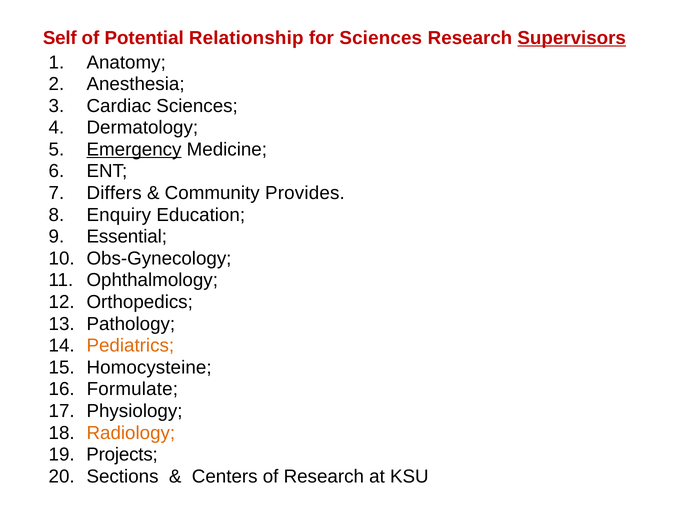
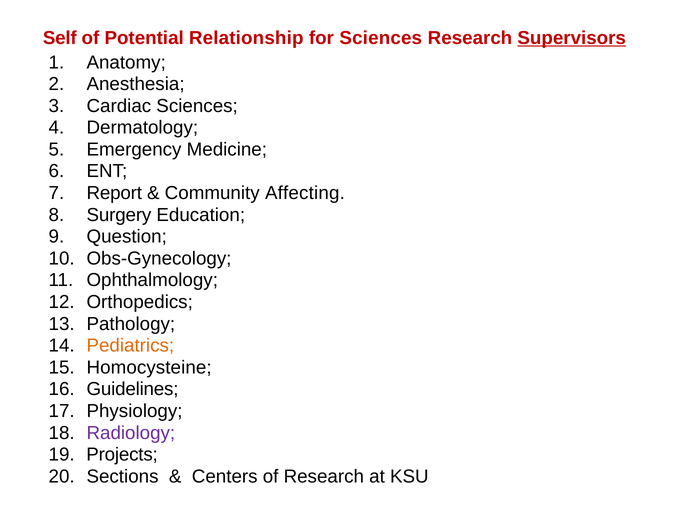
Emergency underline: present -> none (134, 149)
Differs: Differs -> Report (114, 193)
Provides: Provides -> Affecting (305, 193)
Enquiry: Enquiry -> Surgery (119, 215)
Essential: Essential -> Question (127, 236)
Formulate: Formulate -> Guidelines (133, 389)
Radiology colour: orange -> purple (131, 432)
